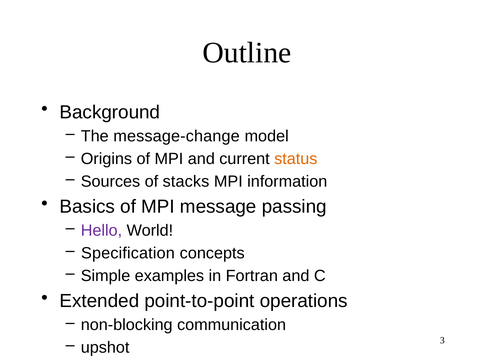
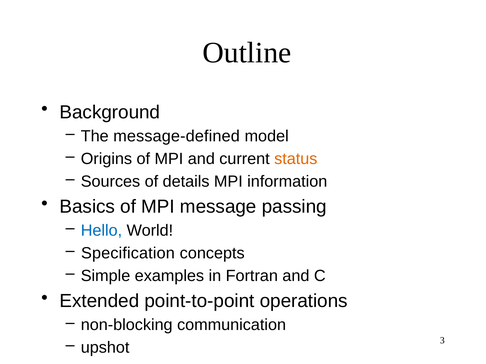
message-change: message-change -> message-defined (177, 136)
stacks: stacks -> details (186, 182)
Hello colour: purple -> blue (101, 231)
